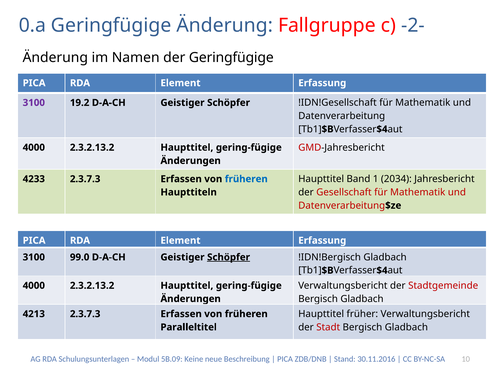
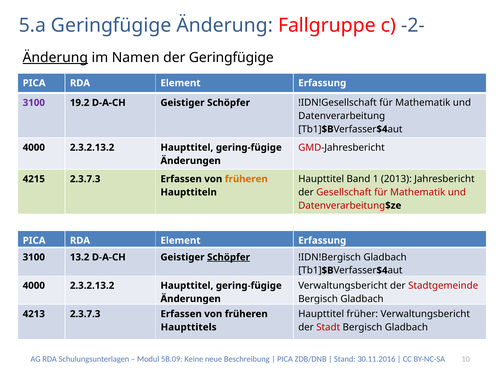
0.a: 0.a -> 5.a (32, 25)
Änderung underline: none -> present (55, 58)
2034: 2034 -> 2013 (396, 179)
4233: 4233 -> 4215 (34, 179)
früheren colour: blue -> orange (246, 179)
99.0: 99.0 -> 13.2 (80, 257)
Paralleltitel: Paralleltitel -> Haupttitels (189, 327)
